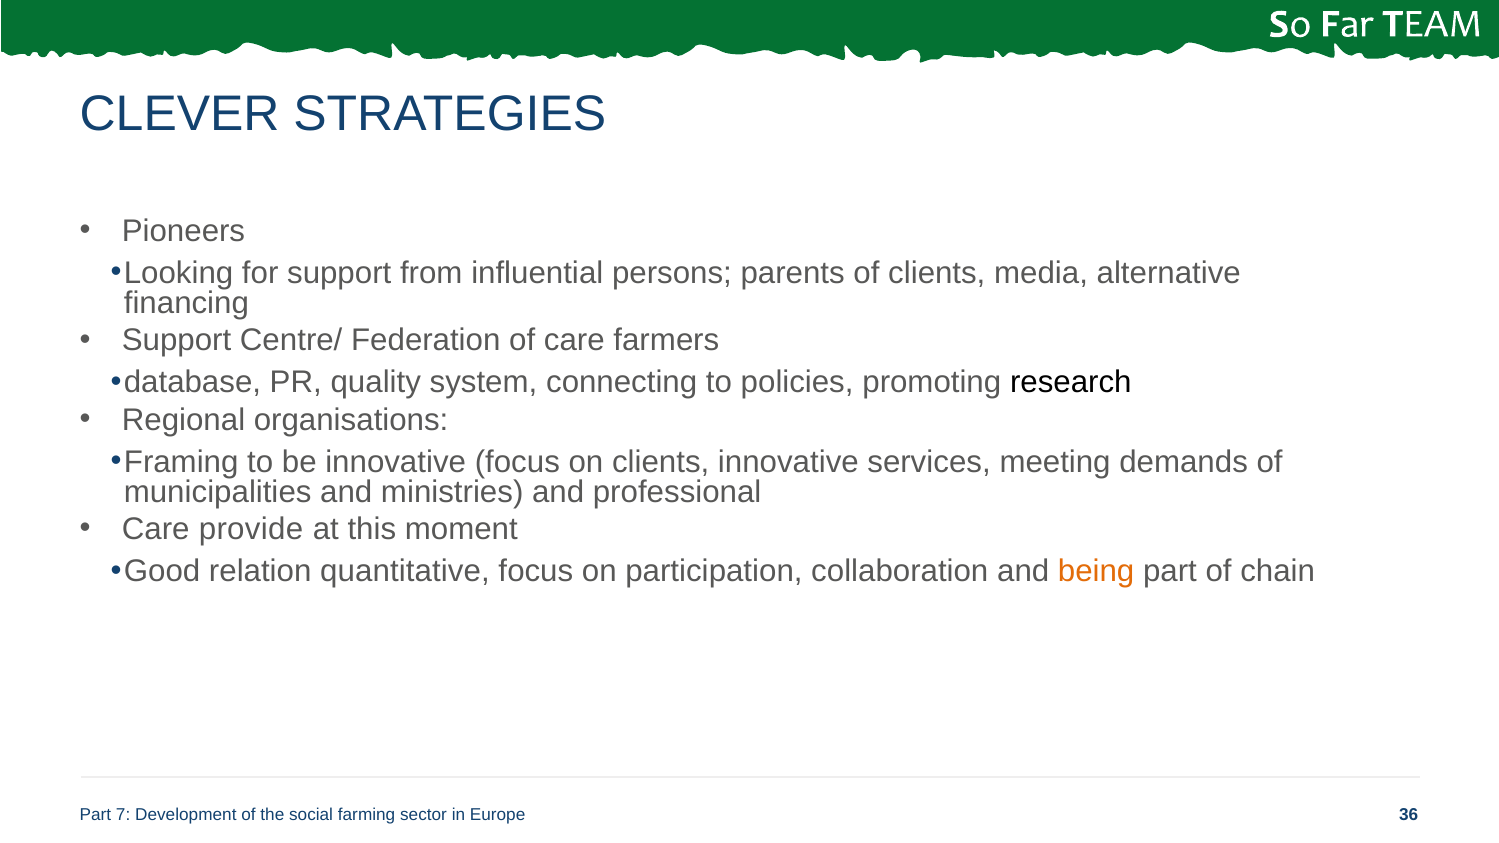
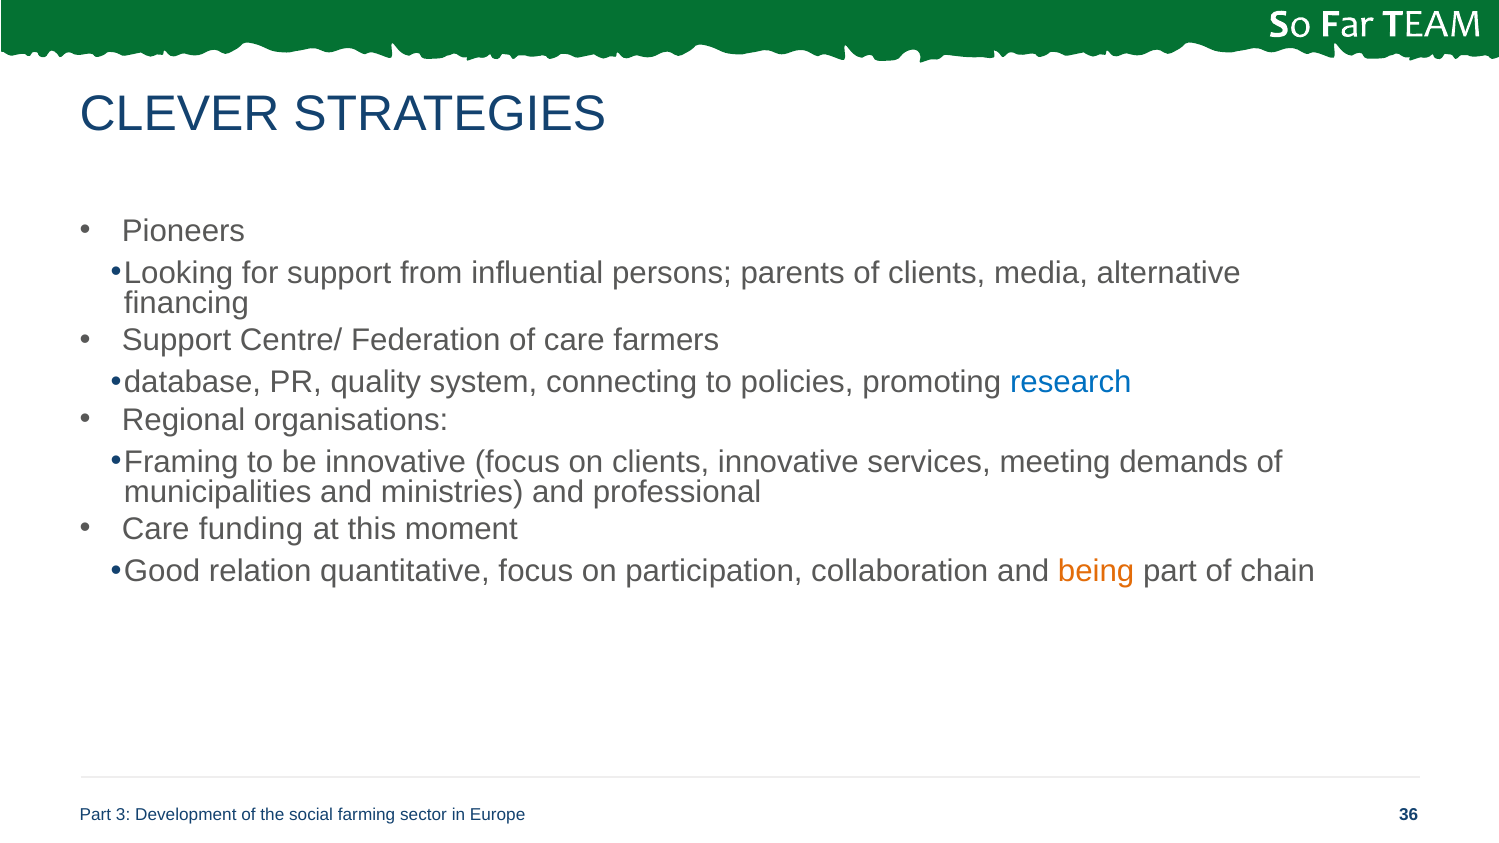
research colour: black -> blue (1071, 383)
provide: provide -> funding (251, 529)
7: 7 -> 3 (123, 815)
